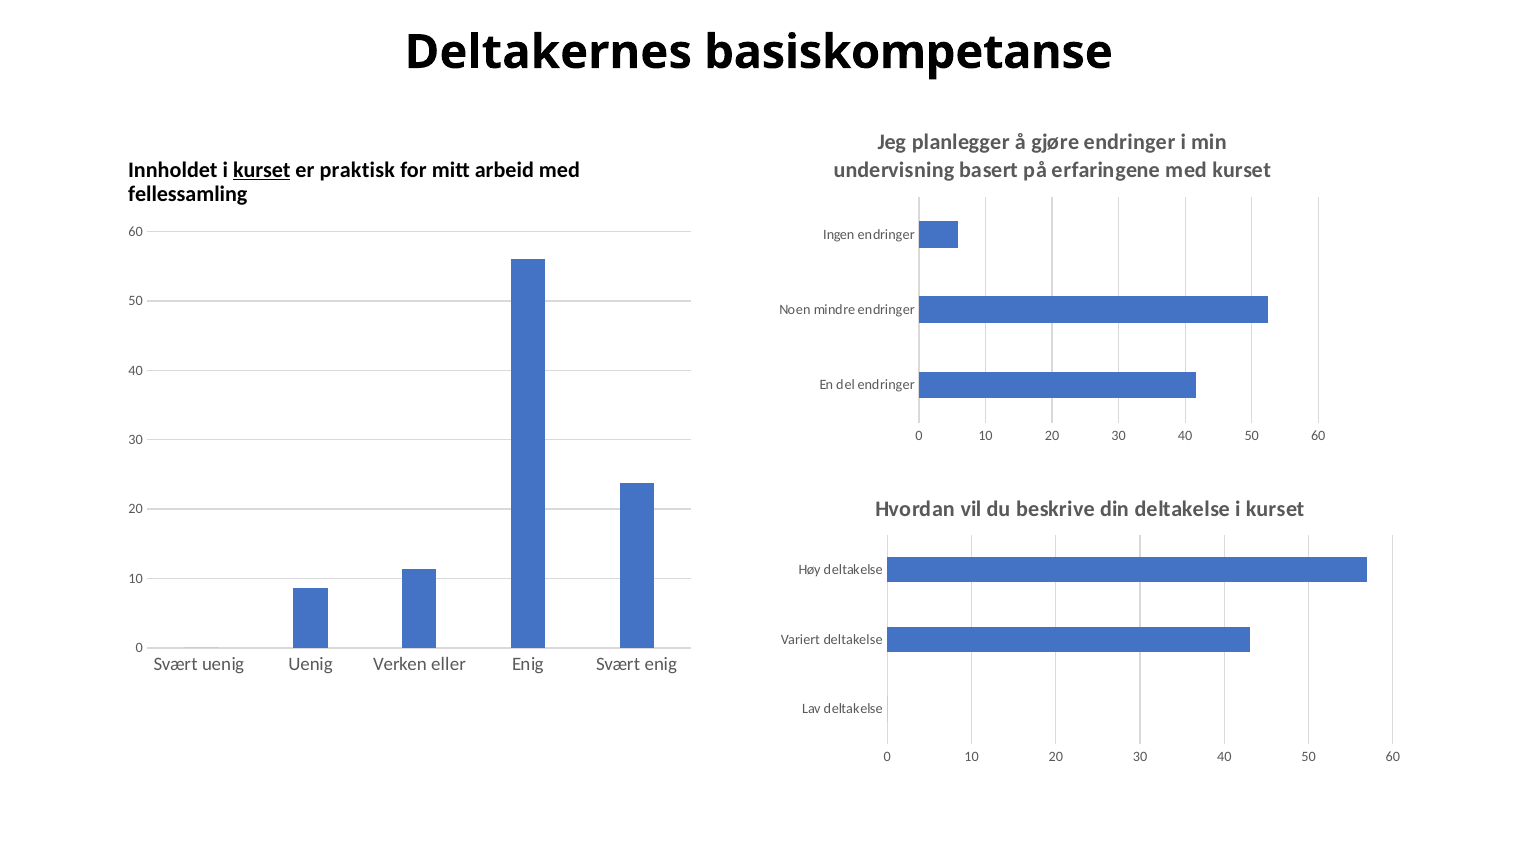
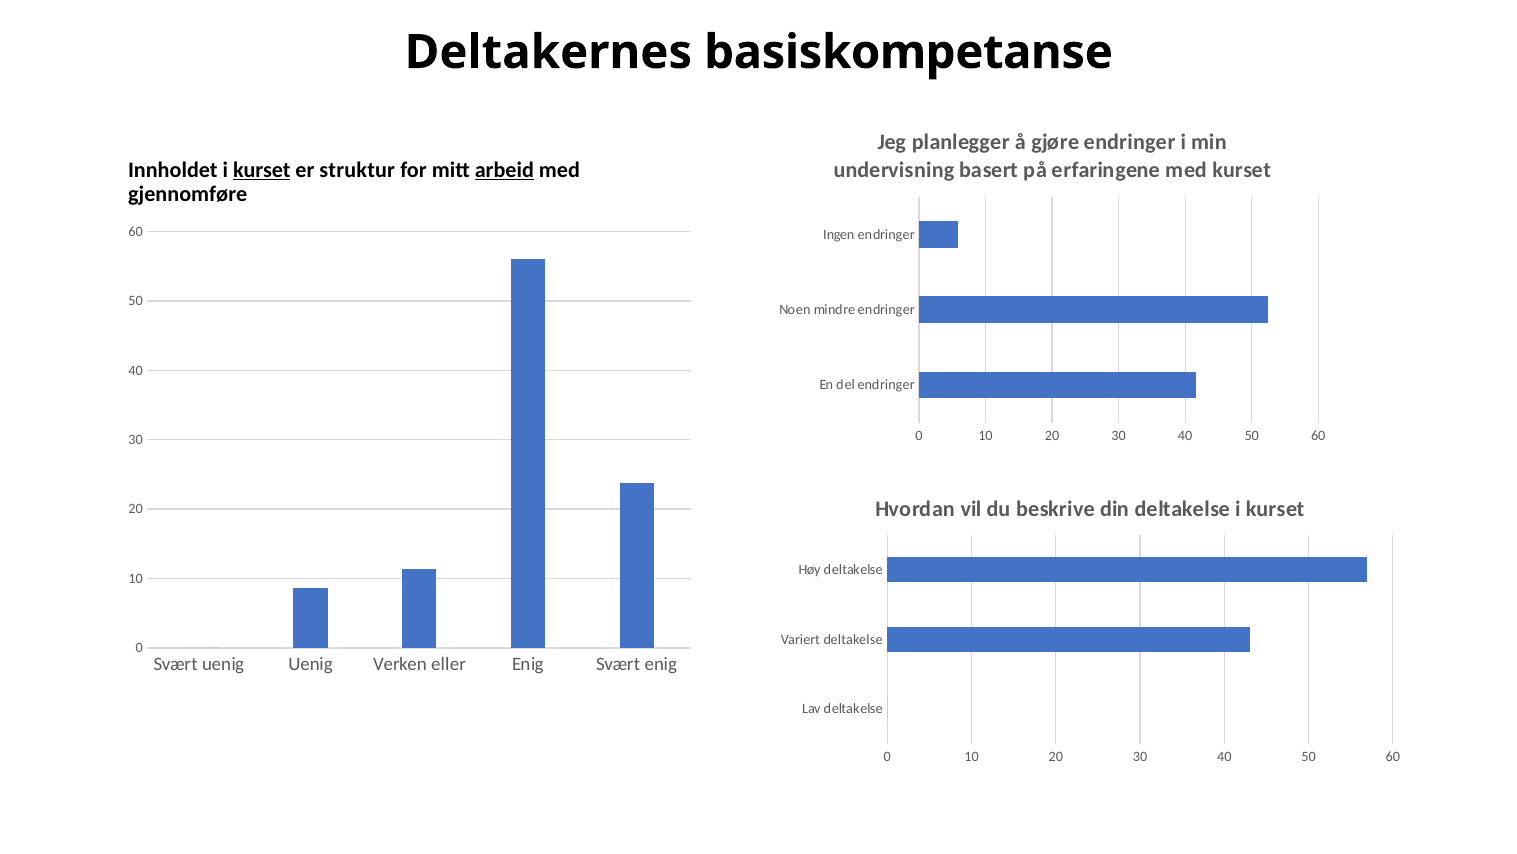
praktisk: praktisk -> struktur (357, 170)
arbeid underline: none -> present (504, 170)
fellessamling: fellessamling -> gjennomføre (188, 194)
